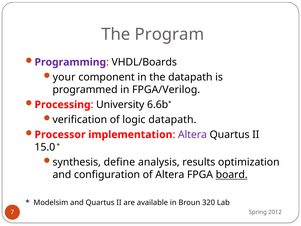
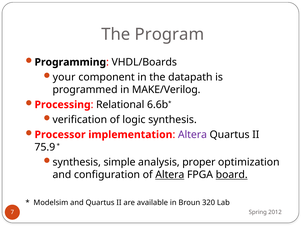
Programming colour: purple -> black (70, 62)
FPGA/Verilog: FPGA/Verilog -> MAKE/Verilog (166, 90)
University: University -> Relational (120, 105)
logic datapath: datapath -> synthesis (172, 120)
15.0: 15.0 -> 75.9 (45, 147)
define: define -> simple (119, 162)
results: results -> proper (199, 162)
Altera underline: none -> present (170, 175)
